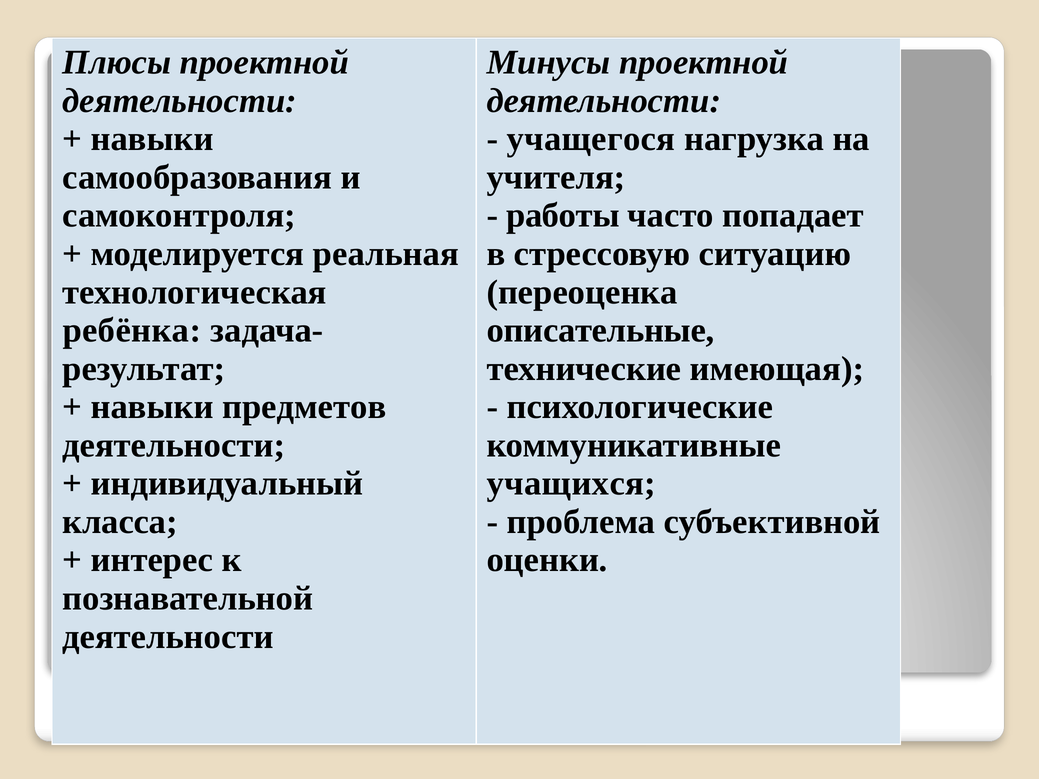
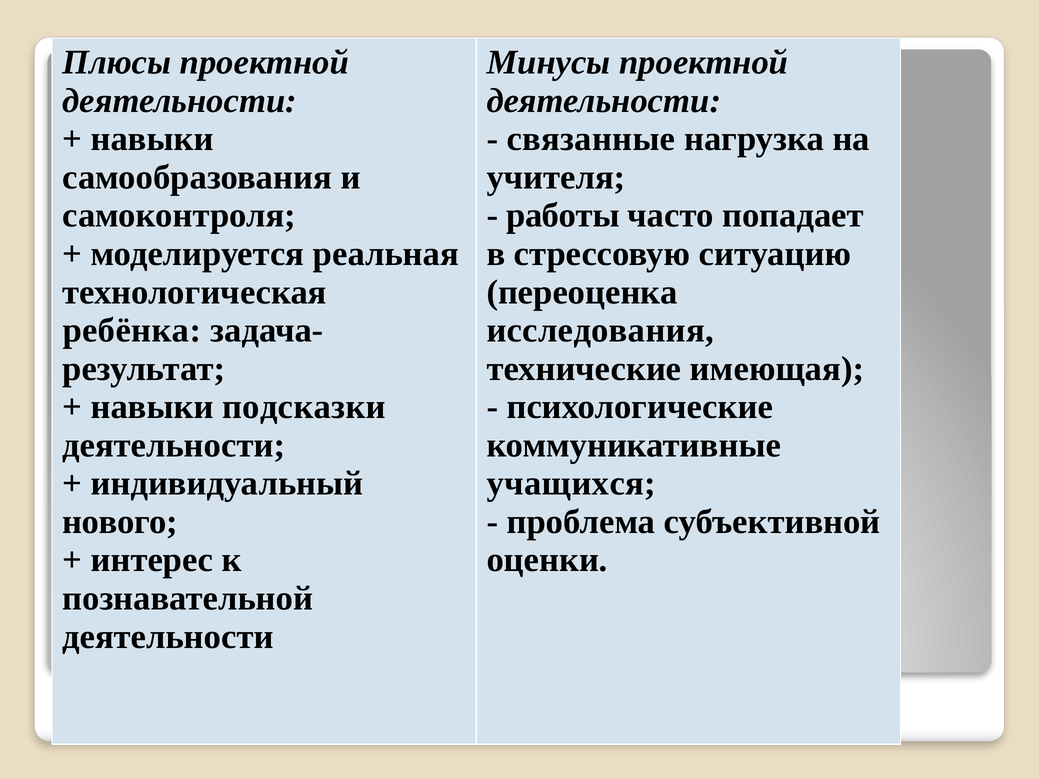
учащегося: учащегося -> связанные (591, 139)
описательные: описательные -> исследования (600, 330)
предметов: предметов -> подсказки (304, 407)
класса: класса -> нового (120, 522)
